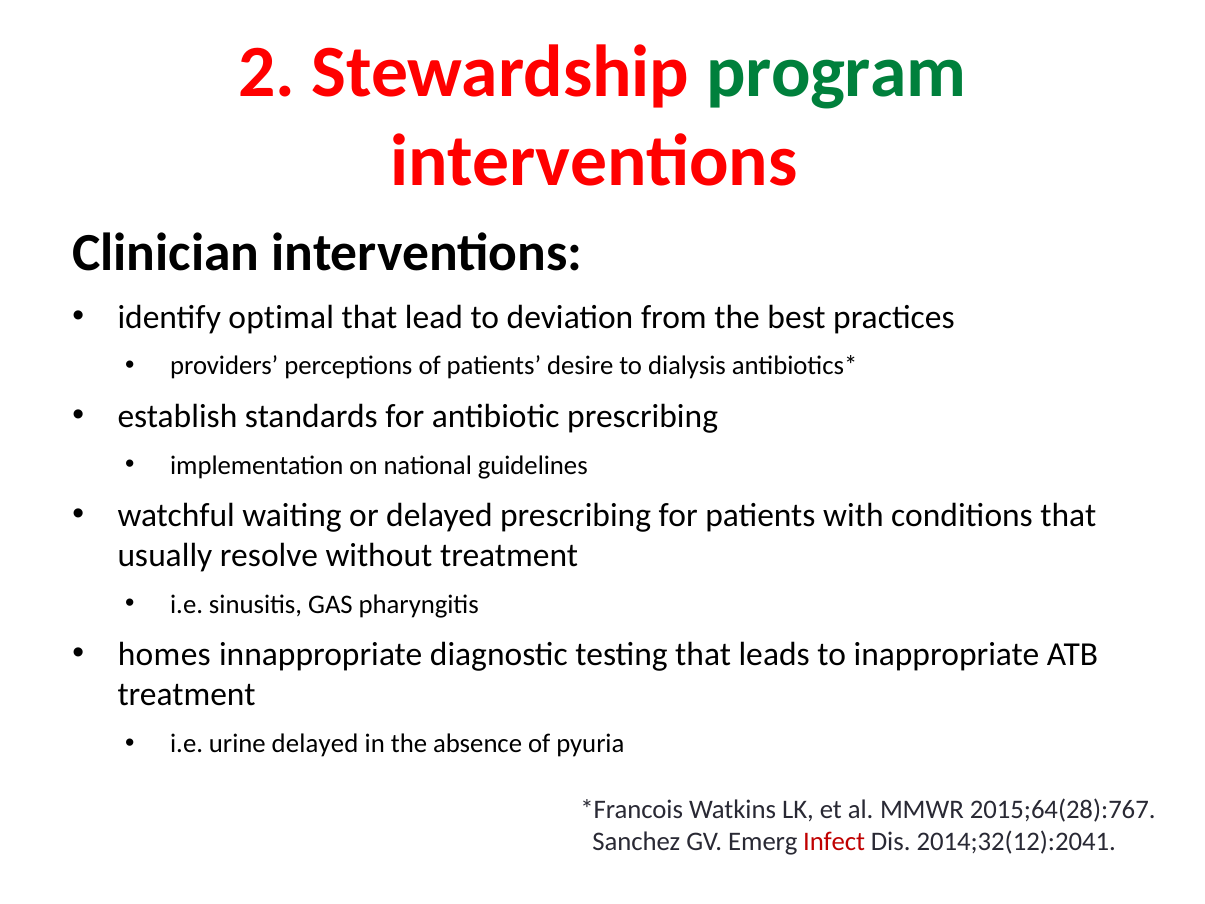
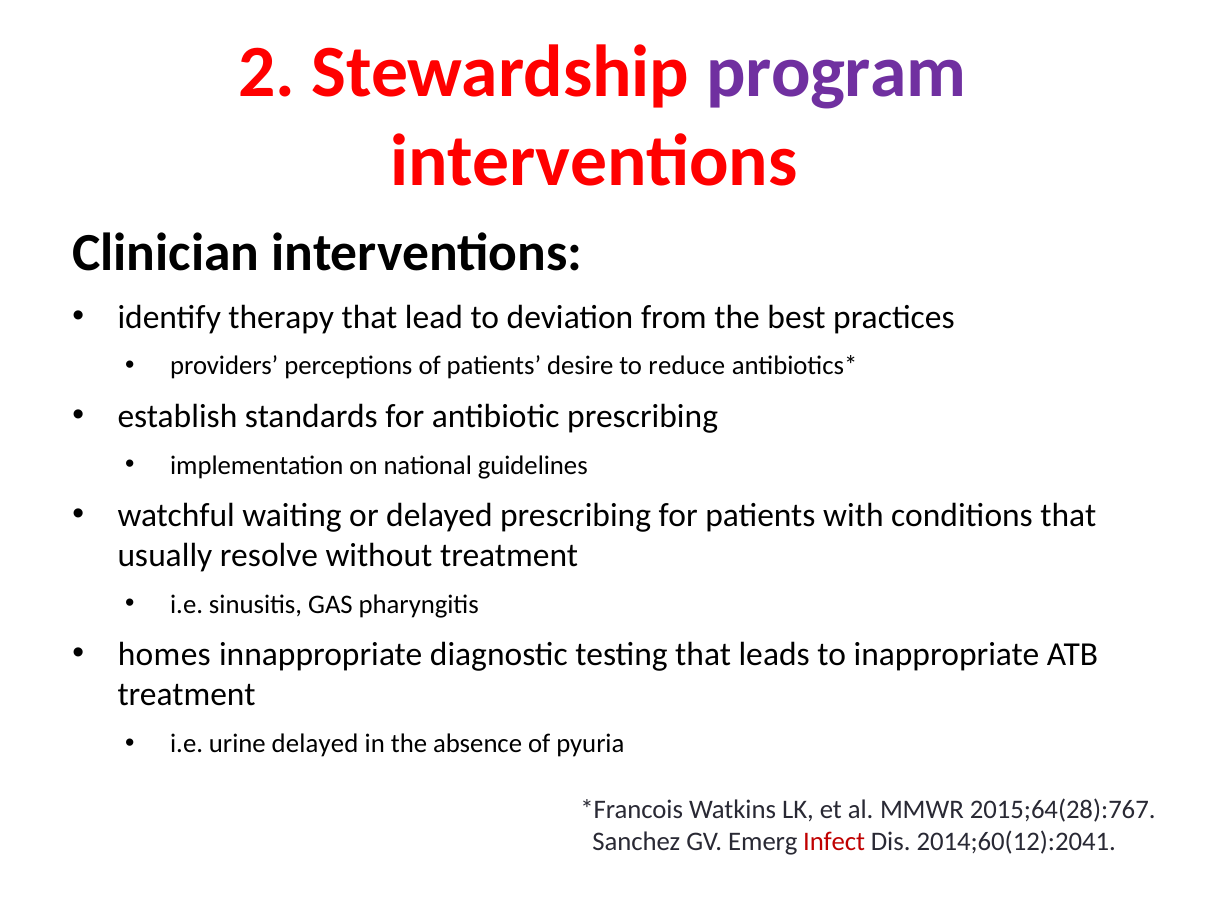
program colour: green -> purple (836, 72)
optimal: optimal -> therapy (281, 317)
dialysis: dialysis -> reduce (687, 366)
2014;32(12):2041: 2014;32(12):2041 -> 2014;60(12):2041 (1016, 842)
